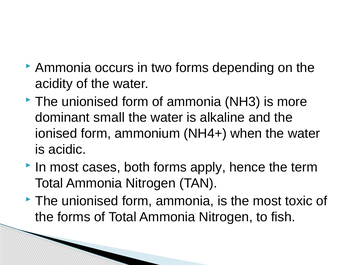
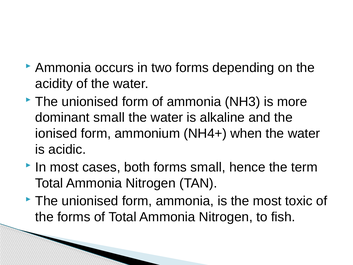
forms apply: apply -> small (208, 167)
